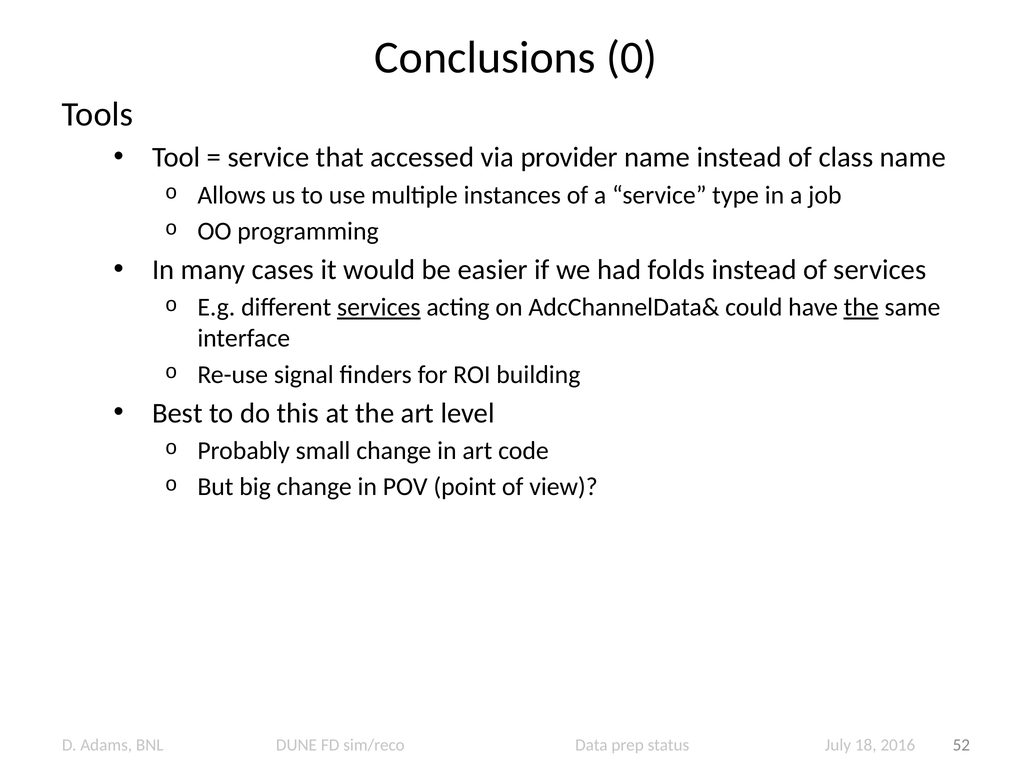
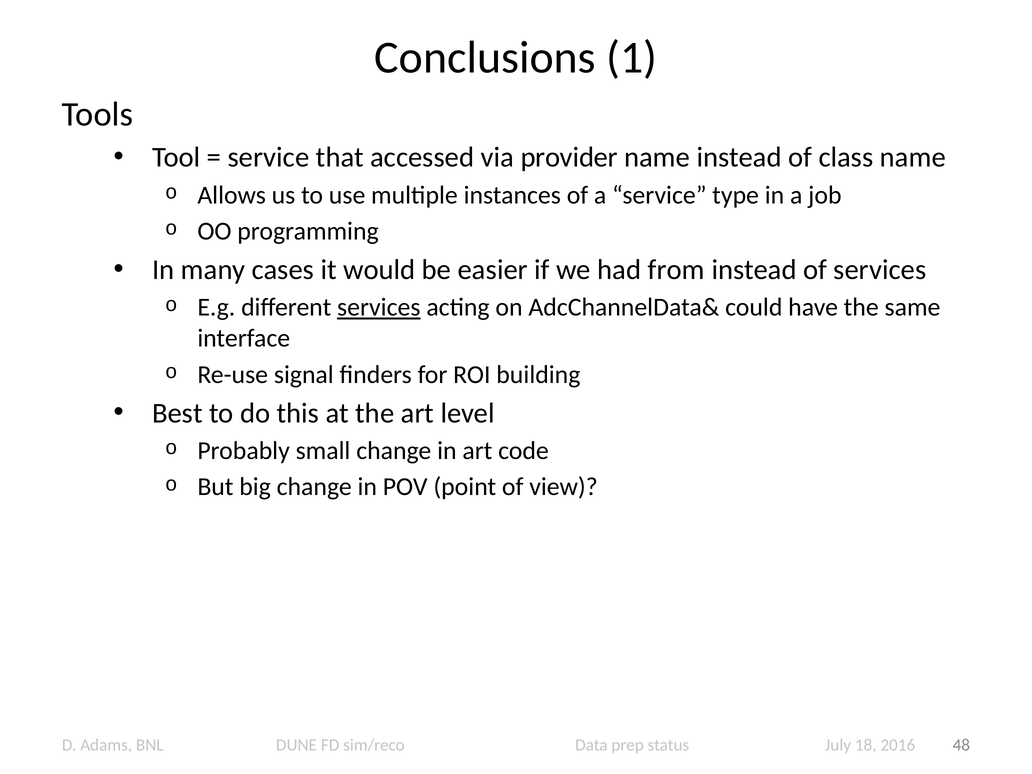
0: 0 -> 1 (632, 57)
folds: folds -> from (676, 270)
the underline: present -> none (861, 307)
52: 52 -> 48 (961, 745)
